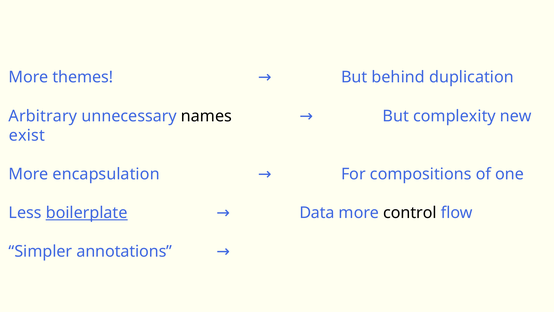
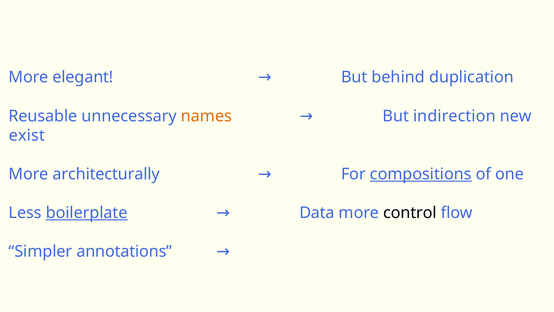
themes: themes -> elegant (83, 77)
Arbitrary: Arbitrary -> Reusable (43, 116)
names colour: black -> orange (206, 116)
complexity: complexity -> indirection (454, 116)
encapsulation: encapsulation -> architecturally (106, 174)
compositions underline: none -> present (421, 174)
